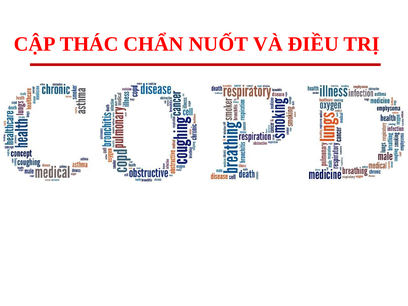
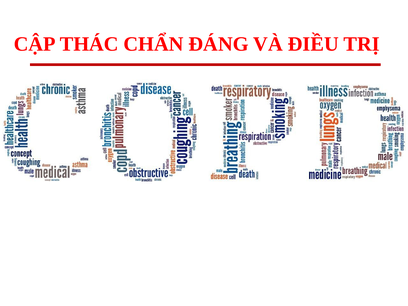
NUỐT: NUỐT -> ĐÁNG (219, 44)
